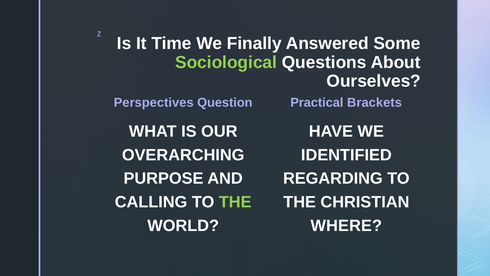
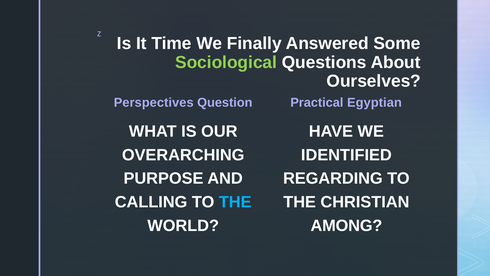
Brackets: Brackets -> Egyptian (374, 103)
THE colour: light green -> light blue (235, 202)
WHERE: WHERE -> AMONG (346, 225)
